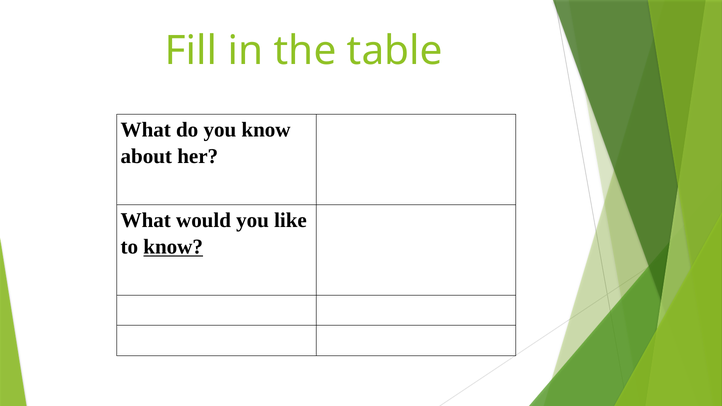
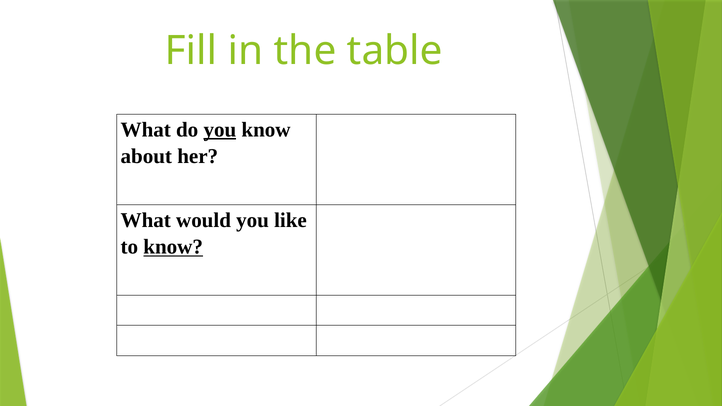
you underline: none -> present (220, 130)
